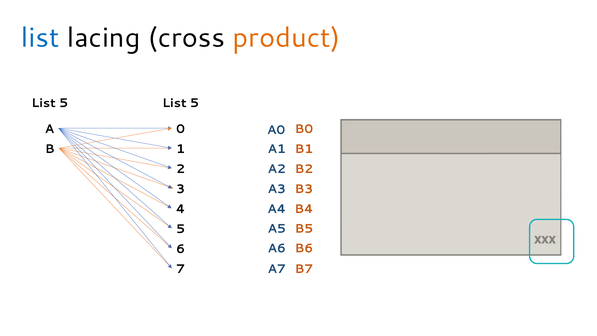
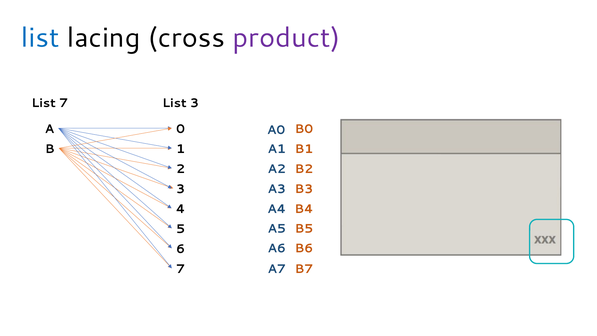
product colour: orange -> purple (286, 38)
5: 5 -> 7 (64, 103)
5: 5 -> 3 (194, 103)
